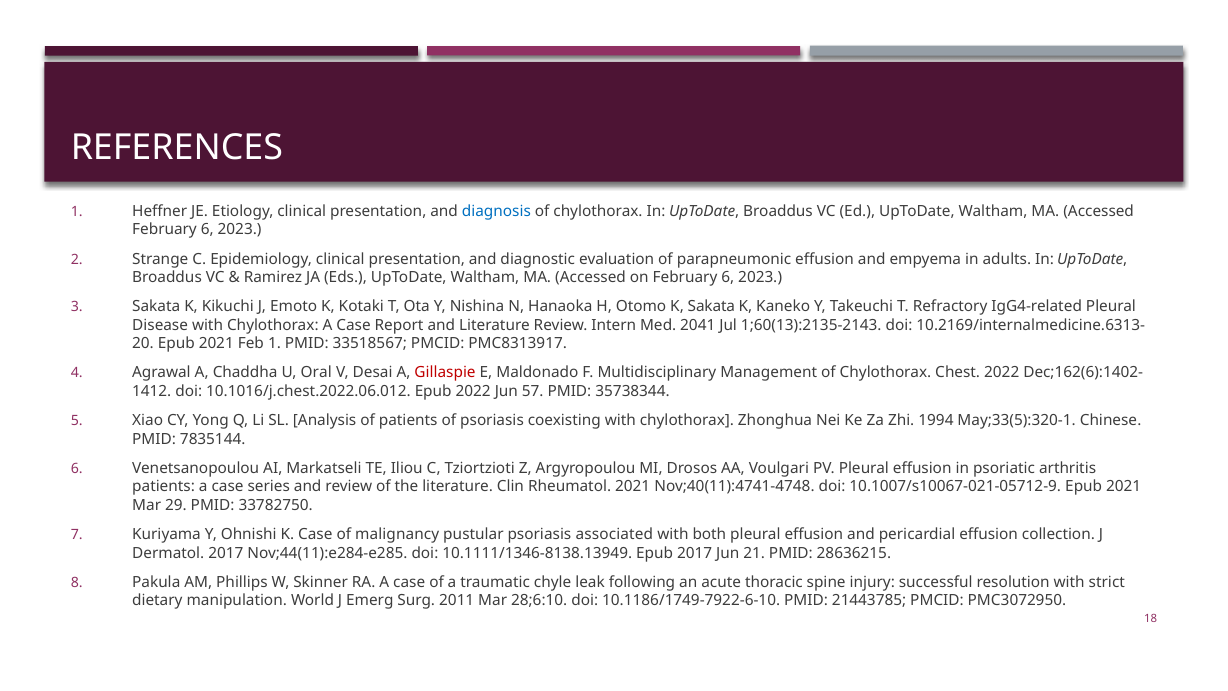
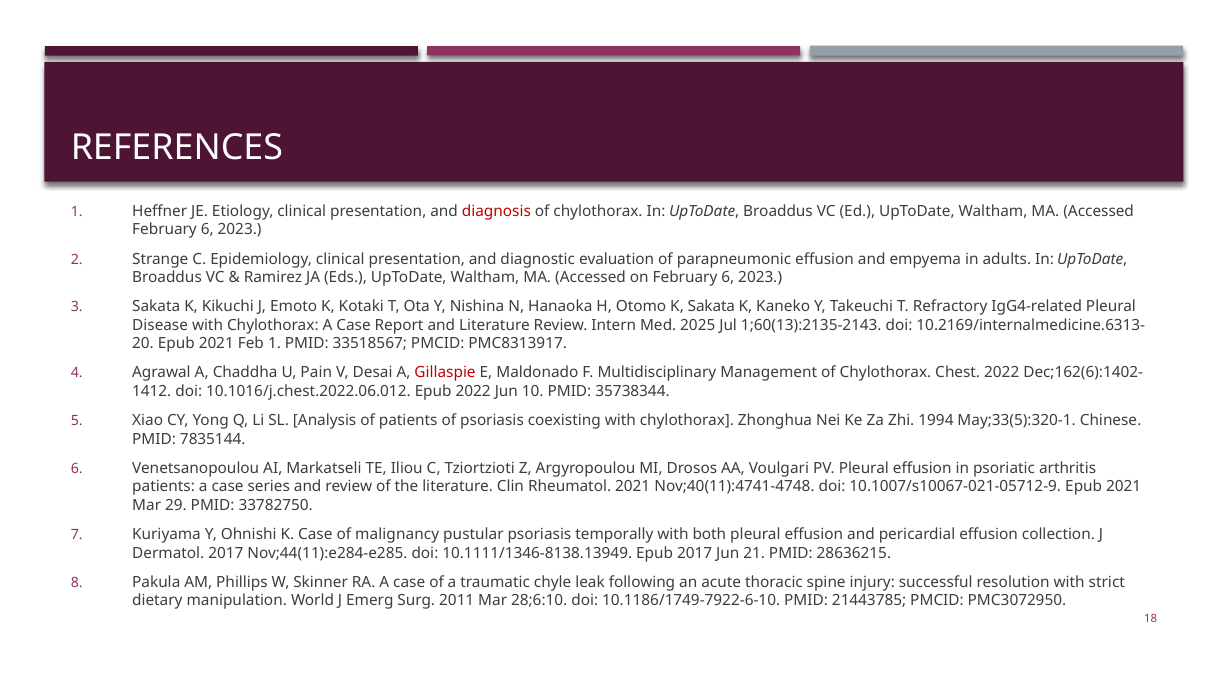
diagnosis colour: blue -> red (496, 211)
2041: 2041 -> 2025 (698, 325)
Oral: Oral -> Pain (316, 373)
57: 57 -> 10 (533, 391)
associated: associated -> temporally (614, 534)
